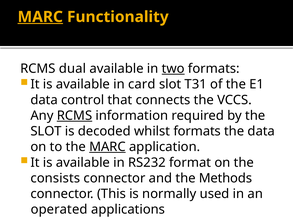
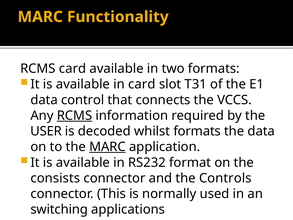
MARC underline: present -> none (40, 17)
RCMS dual: dual -> card (73, 69)
two underline: present -> none (173, 69)
SLOT: SLOT -> USER (46, 131)
Methods: Methods -> Controls (225, 178)
operated: operated -> switching (59, 209)
